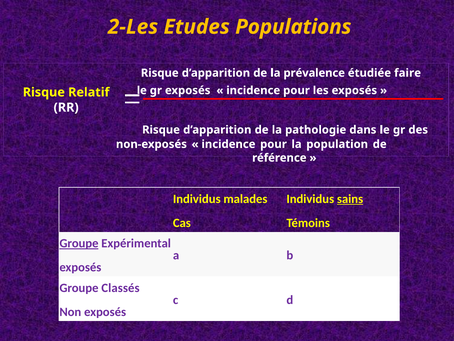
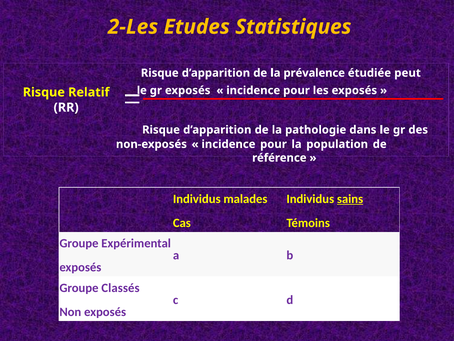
Populations: Populations -> Statistiques (293, 27)
faire: faire -> peut (408, 73)
Groupe underline: present -> none (79, 243)
